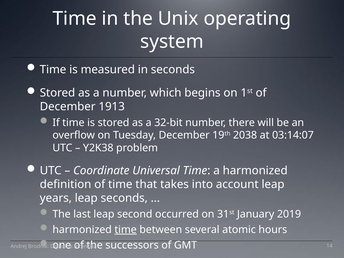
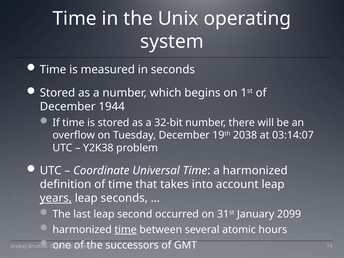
1913: 1913 -> 1944 (112, 107)
years underline: none -> present (56, 198)
2019: 2019 -> 2099 (289, 214)
